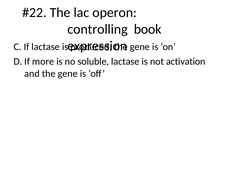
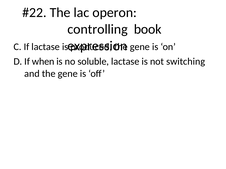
more: more -> when (43, 62)
activation: activation -> switching (186, 62)
